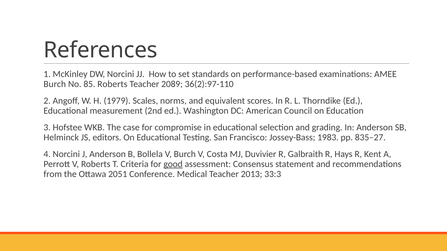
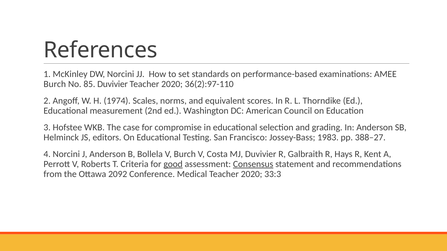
85 Roberts: Roberts -> Duvivier (113, 84)
2089: 2089 -> 2020 (172, 84)
1979: 1979 -> 1974 (117, 101)
835–27: 835–27 -> 388–27 (370, 138)
Consensus underline: none -> present (253, 164)
2051: 2051 -> 2092 (118, 174)
Medical Teacher 2013: 2013 -> 2020 (252, 174)
